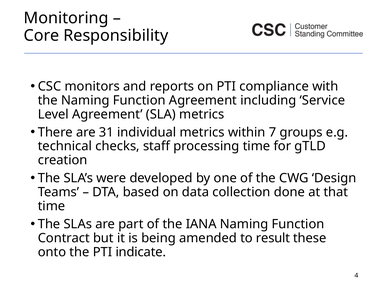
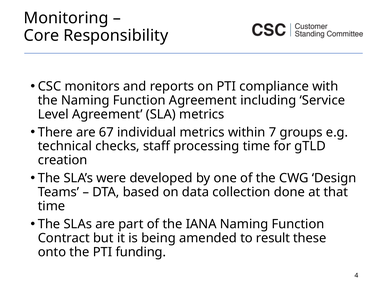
31: 31 -> 67 (106, 132)
indicate: indicate -> funding (141, 252)
